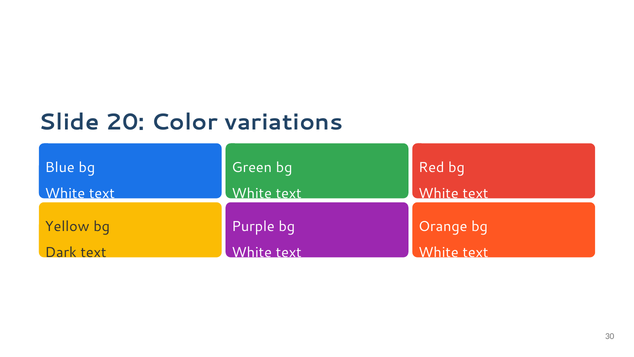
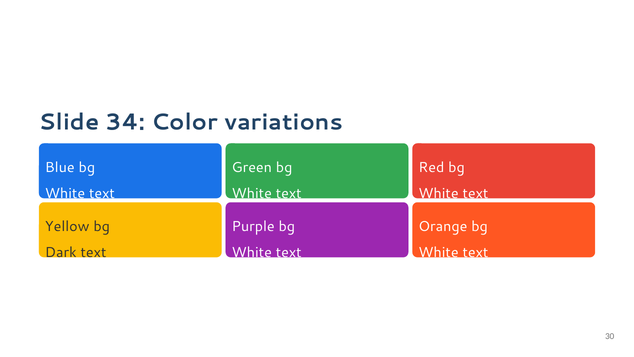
20: 20 -> 34 (125, 122)
